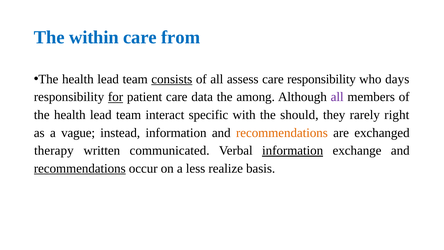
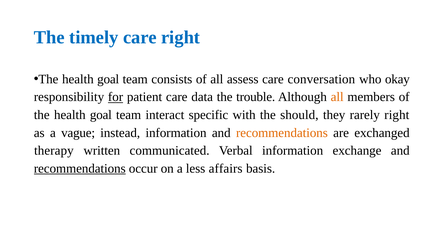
within: within -> timely (94, 37)
care from: from -> right (181, 37)
lead: lead -> goal (108, 79)
consists underline: present -> none (172, 79)
care responsibility: responsibility -> conversation (321, 79)
days: days -> okay (397, 79)
among: among -> trouble (256, 97)
all colour: purple -> orange (337, 97)
lead: lead -> goal (101, 115)
information underline: present -> none (293, 150)
realize: realize -> affairs (226, 168)
